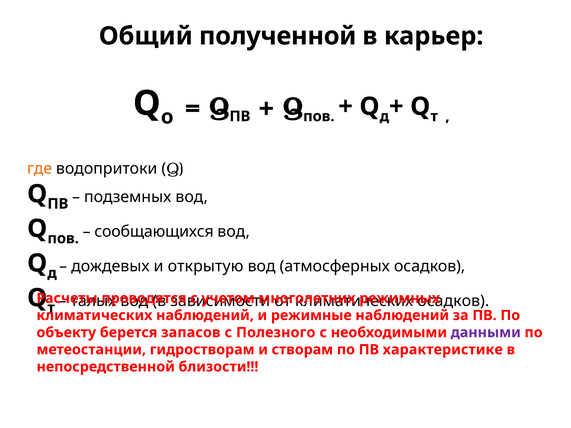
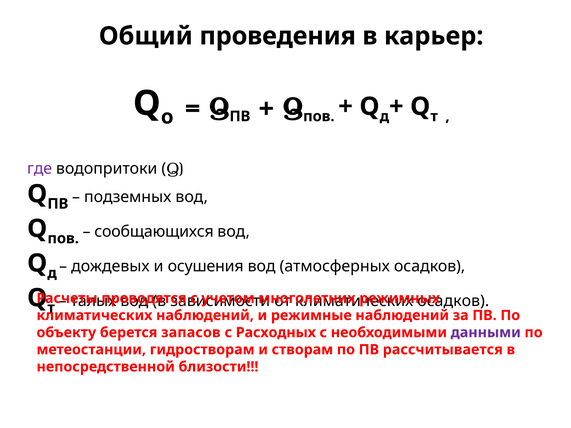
полученной: полученной -> проведения (278, 36)
где colour: orange -> purple (40, 169)
открытую: открытую -> осушения (206, 266)
Полезного: Полезного -> Расходных (276, 333)
характеристике: характеристике -> рассчитывается (443, 350)
